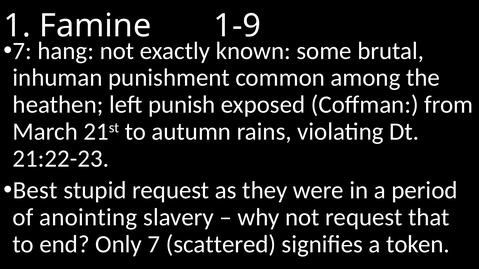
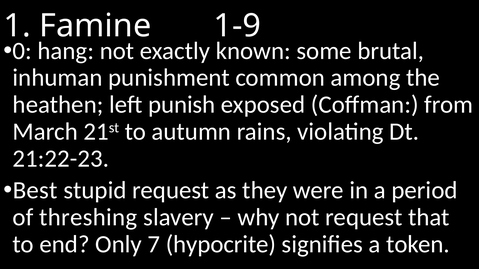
7: 7 -> 0 (22, 51)
anointing: anointing -> threshing (88, 218)
scattered: scattered -> hypocrite (221, 245)
